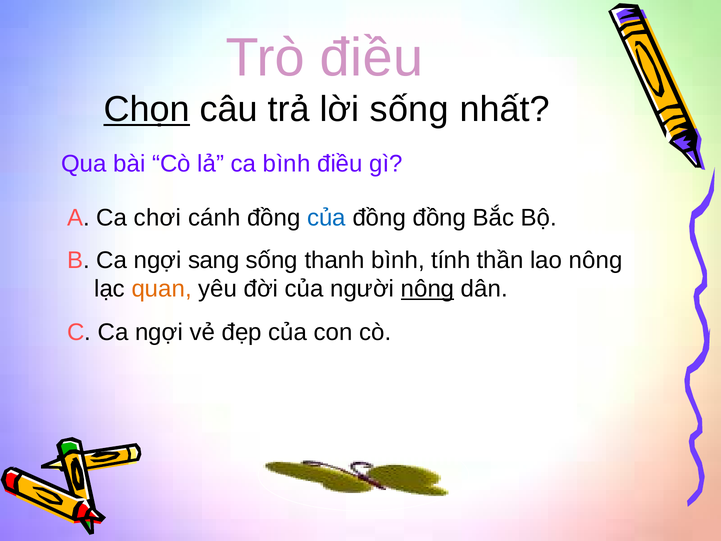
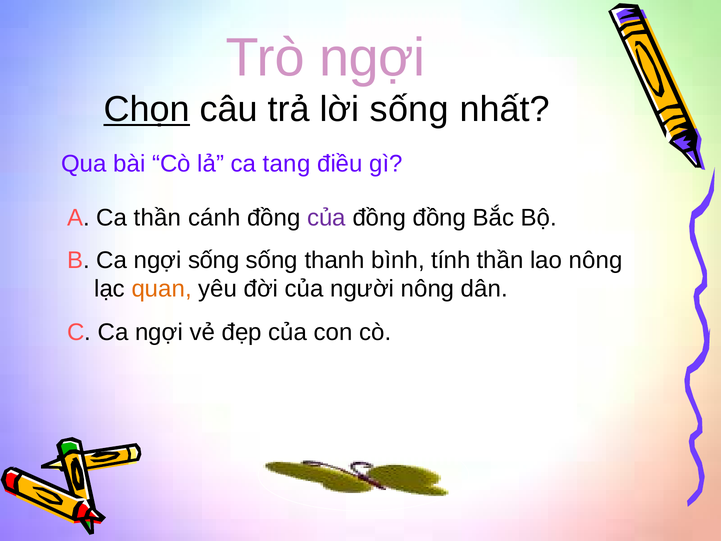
Trò điều: điều -> ngợi (372, 58)
ca bình: bình -> tang (287, 164)
Ca chơi: chơi -> thần (158, 218)
của colour: blue -> purple (326, 218)
ngợi sang: sang -> sống (214, 260)
nông underline: present -> none (428, 289)
